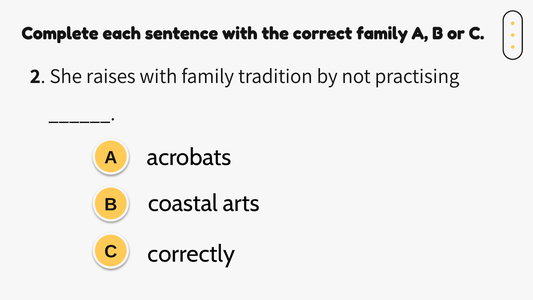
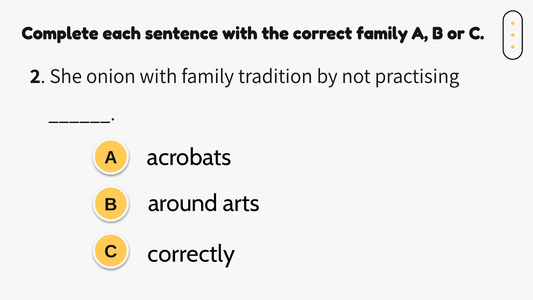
raises: raises -> onion (111, 76)
coastal: coastal -> around (183, 203)
